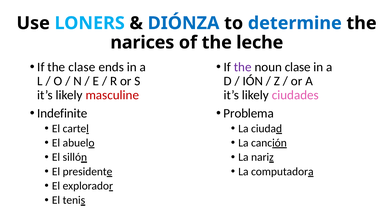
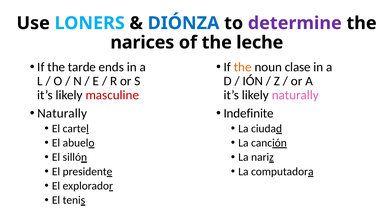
determine colour: blue -> purple (295, 23)
the clase: clase -> tarde (82, 67)
the colour: purple -> orange (243, 67)
likely ciudades: ciudades -> naturally (295, 95)
Indefinite: Indefinite -> Naturally (62, 114)
Problema: Problema -> Indefinite (249, 114)
